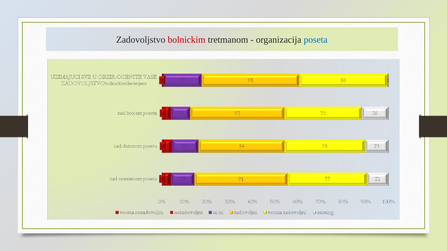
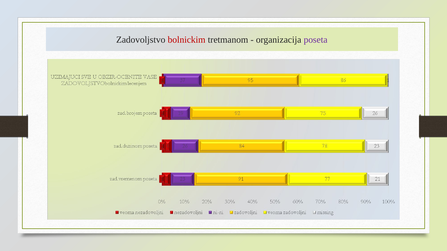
poseta colour: blue -> purple (316, 40)
